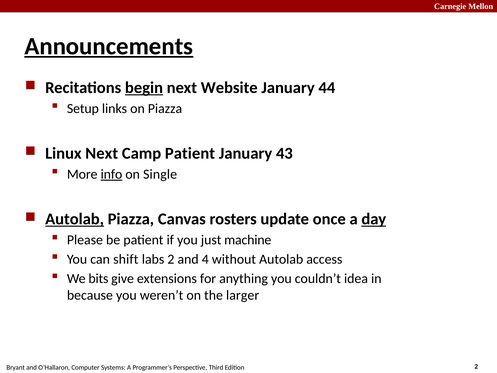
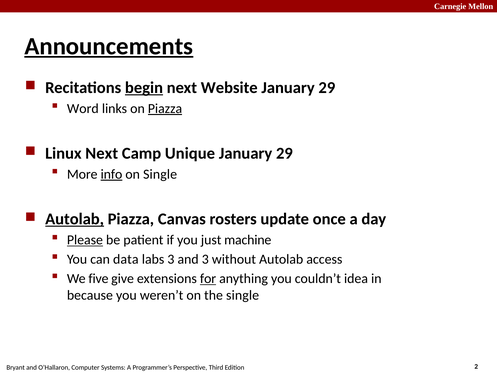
44: 44 -> 29 (327, 88)
Setup: Setup -> Word (83, 108)
Piazza underline: none -> present (165, 108)
Camp Patient: Patient -> Unique (190, 153)
43: 43 -> 29 (284, 153)
day underline: present -> none (374, 219)
Please underline: none -> present (85, 240)
shift: shift -> data (126, 259)
labs 2: 2 -> 3 (171, 259)
and 4: 4 -> 3 (205, 259)
bits: bits -> five (98, 278)
for underline: none -> present (208, 278)
the larger: larger -> single (243, 295)
